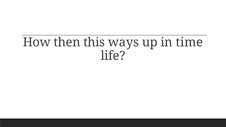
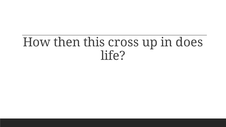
ways: ways -> cross (123, 42)
time: time -> does (189, 42)
